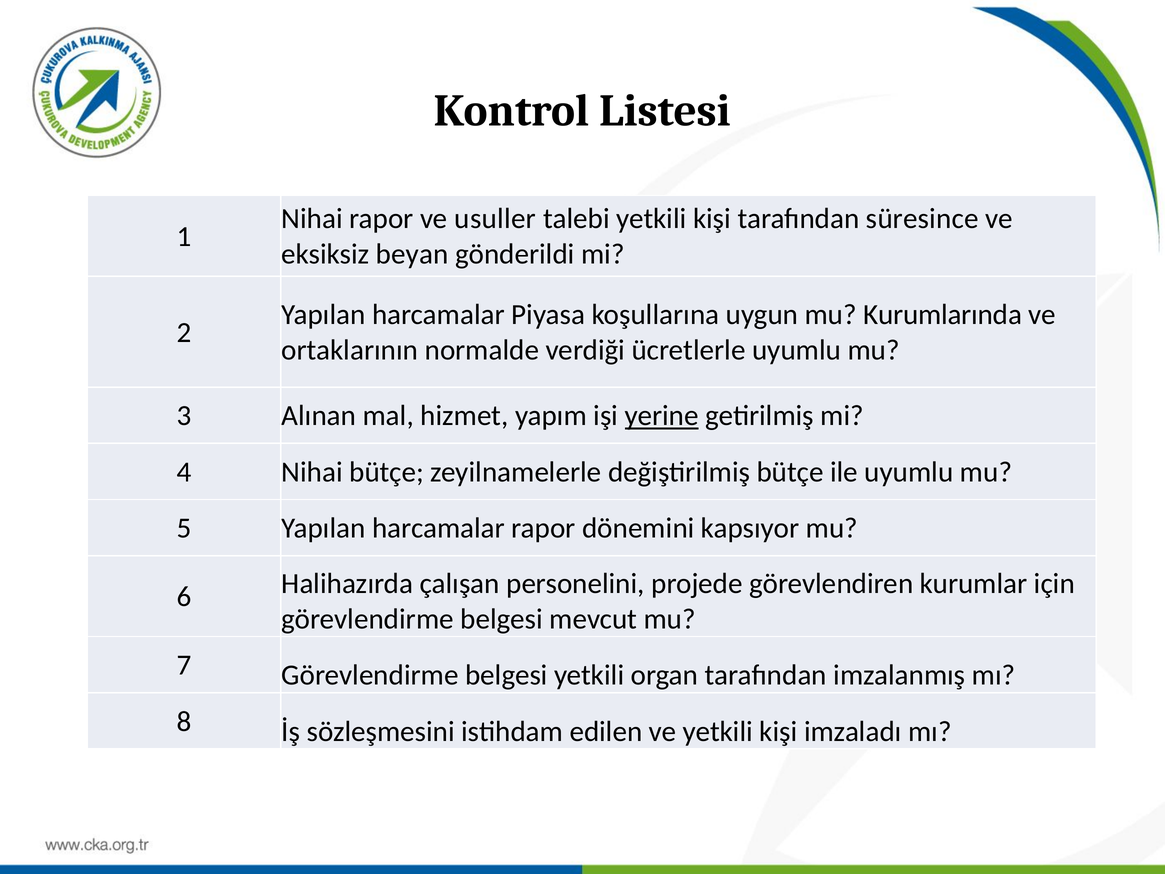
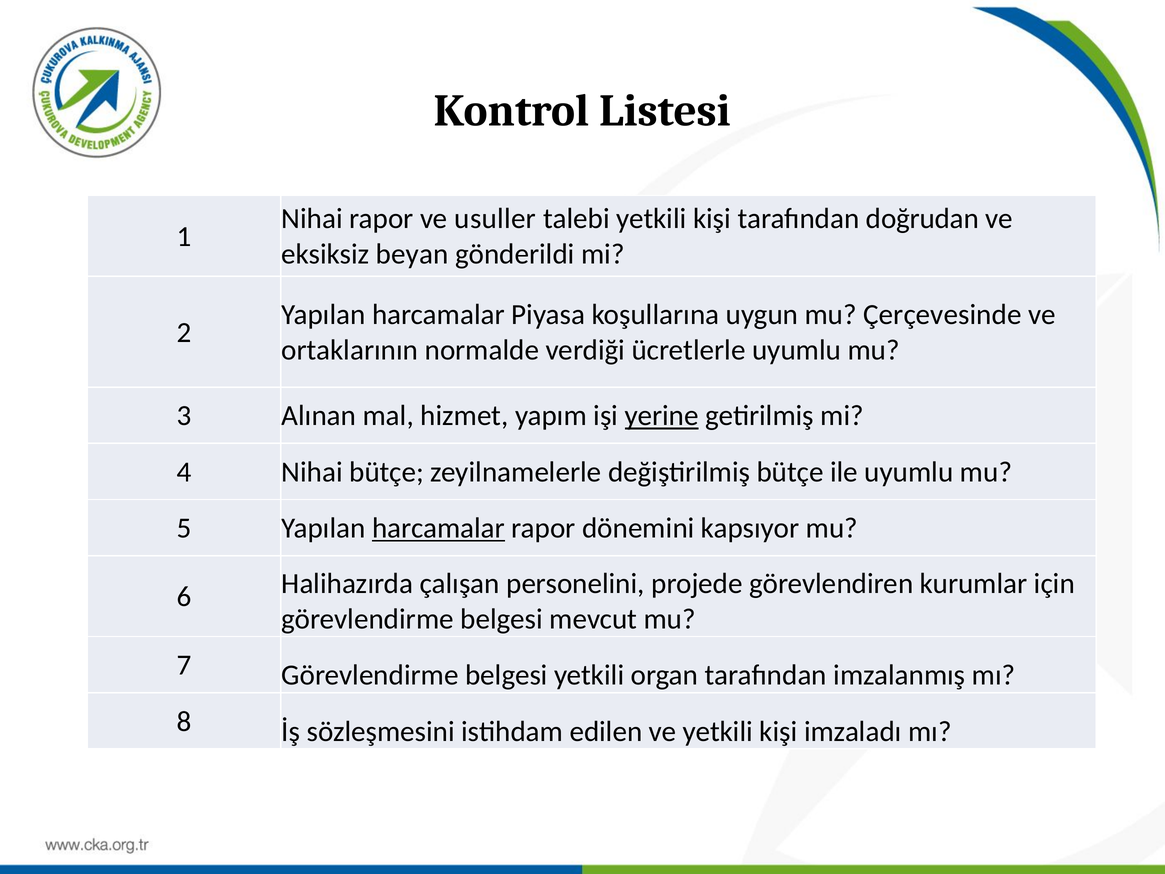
süresince: süresince -> doğrudan (922, 219)
Kurumlarında: Kurumlarında -> Çerçevesinde (942, 315)
harcamalar underline: none -> present (438, 528)
